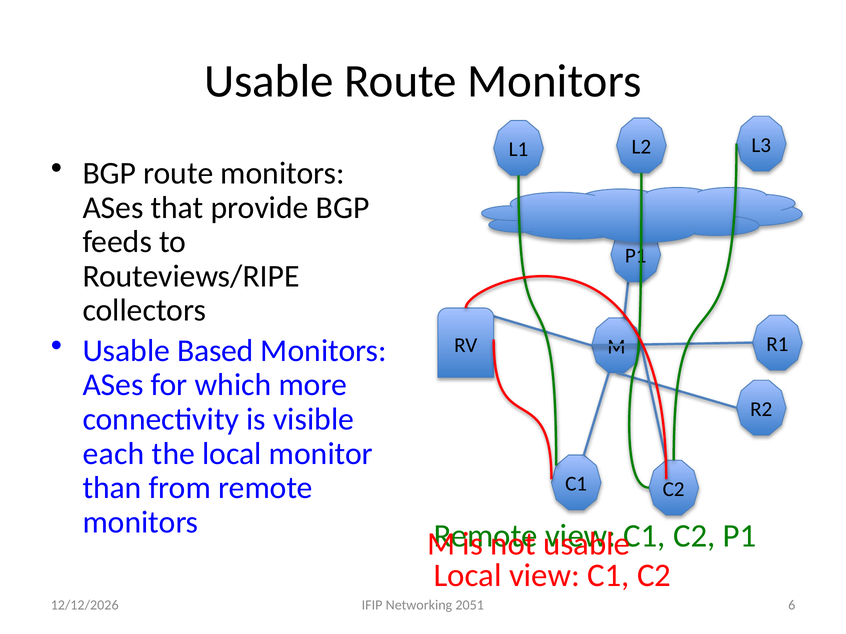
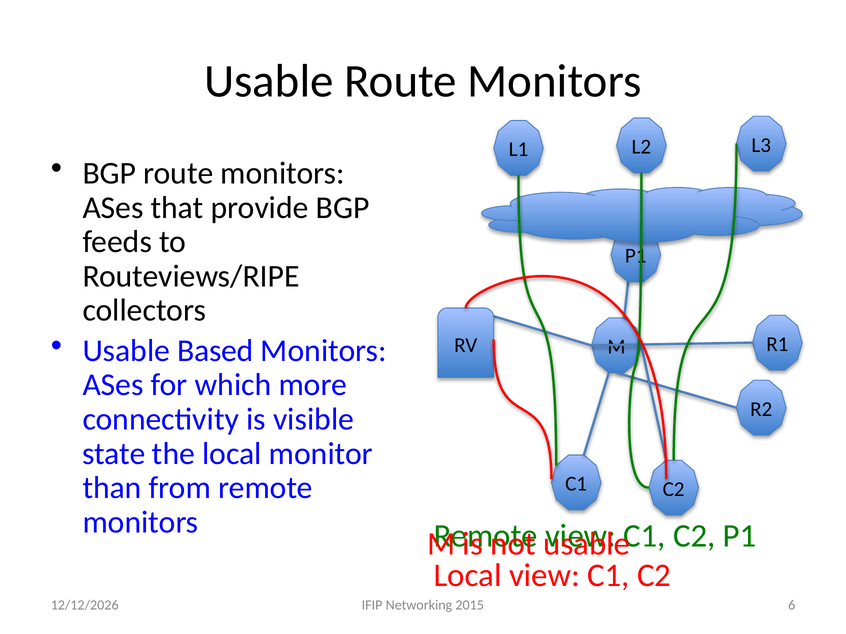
each: each -> state (114, 454)
2051: 2051 -> 2015 (470, 606)
